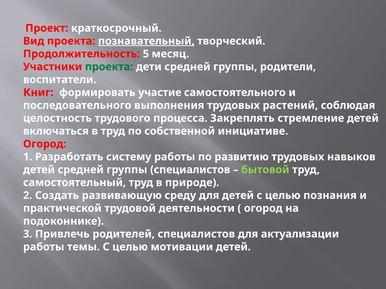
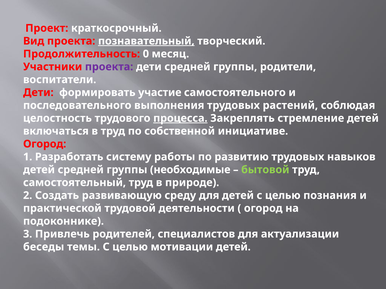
5: 5 -> 0 (146, 54)
проекта colour: green -> purple (109, 67)
Книг: Книг -> Дети (38, 93)
процесса underline: none -> present (180, 118)
группы специалистов: специалистов -> необходимые (190, 170)
работы: работы -> беседы (44, 247)
